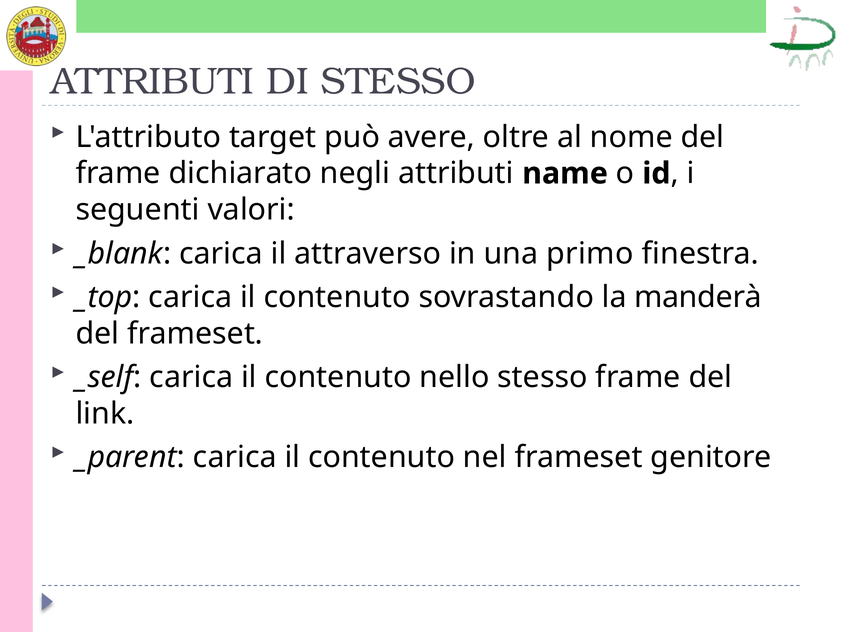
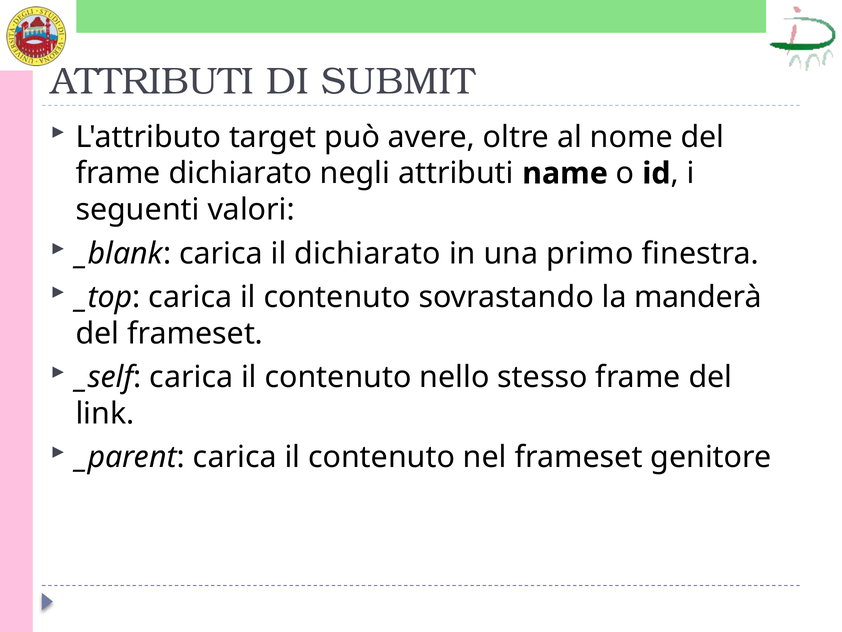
DI STESSO: STESSO -> SUBMIT (398, 81)
il attraverso: attraverso -> dichiarato (368, 253)
